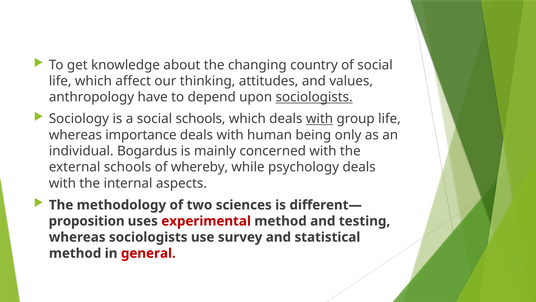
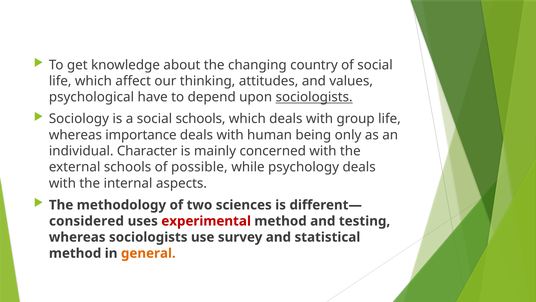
anthropology: anthropology -> psychological (91, 97)
with underline: present -> none (319, 119)
Bogardus: Bogardus -> Character (147, 151)
whereby: whereby -> possible (199, 167)
proposition: proposition -> considered (86, 221)
general colour: red -> orange (148, 253)
